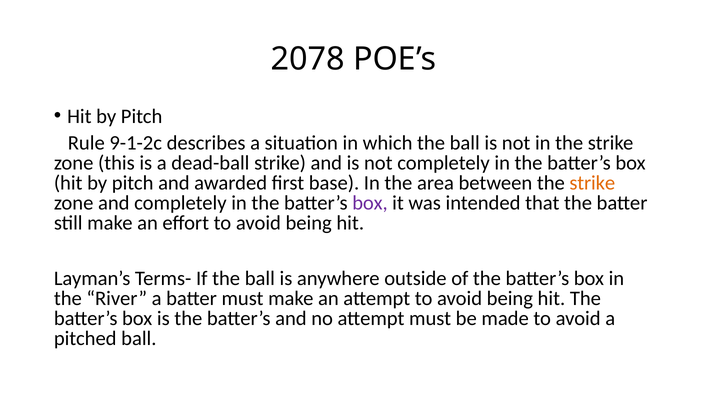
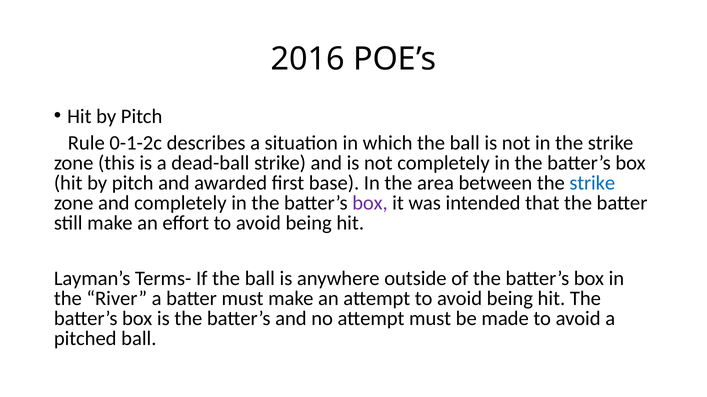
2078: 2078 -> 2016 (308, 59)
9-1-2c: 9-1-2c -> 0-1-2c (136, 143)
strike colour: orange -> blue (592, 183)
